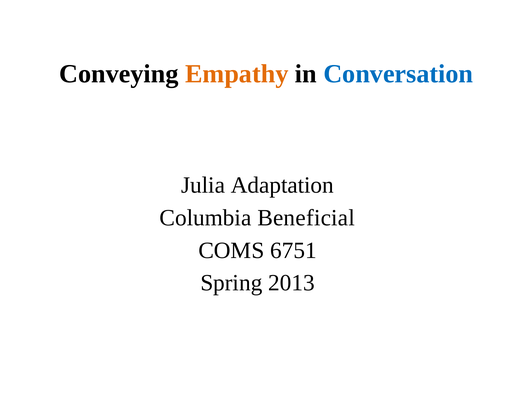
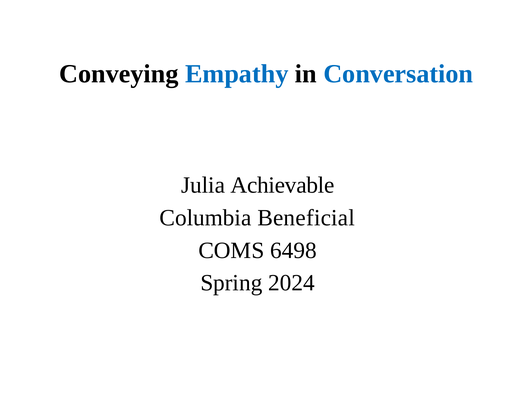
Empathy colour: orange -> blue (237, 74)
Adaptation: Adaptation -> Achievable (282, 185)
6751: 6751 -> 6498 (293, 250)
2013: 2013 -> 2024 (292, 283)
